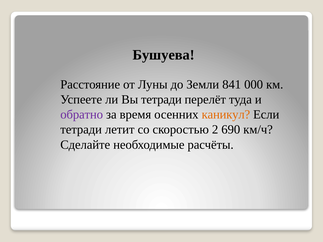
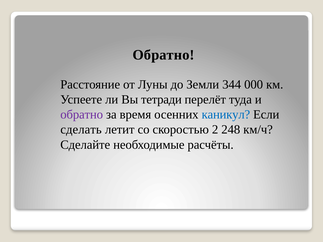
Бушуева: Бушуева -> Обратно (164, 55)
841: 841 -> 344 (232, 84)
каникул colour: orange -> blue (226, 115)
тетради: тетради -> сделать (81, 130)
690: 690 -> 248 (231, 130)
